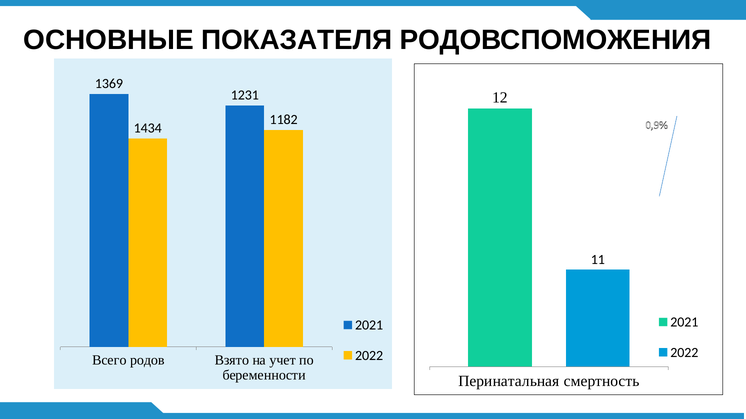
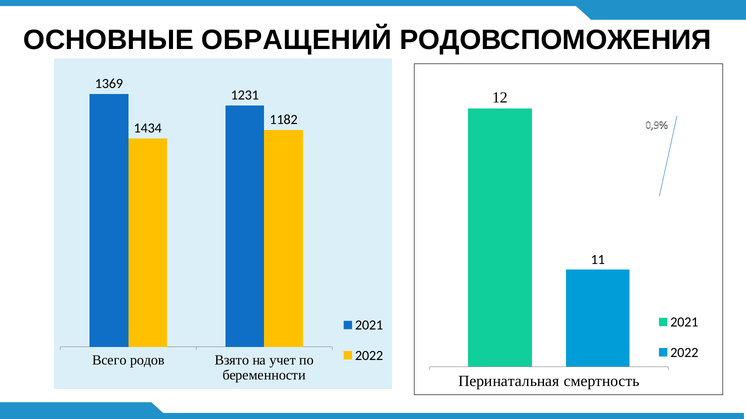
ПОКАЗАТЕЛЯ: ПОКАЗАТЕЛЯ -> ОБРАЩЕНИЙ (297, 40)
